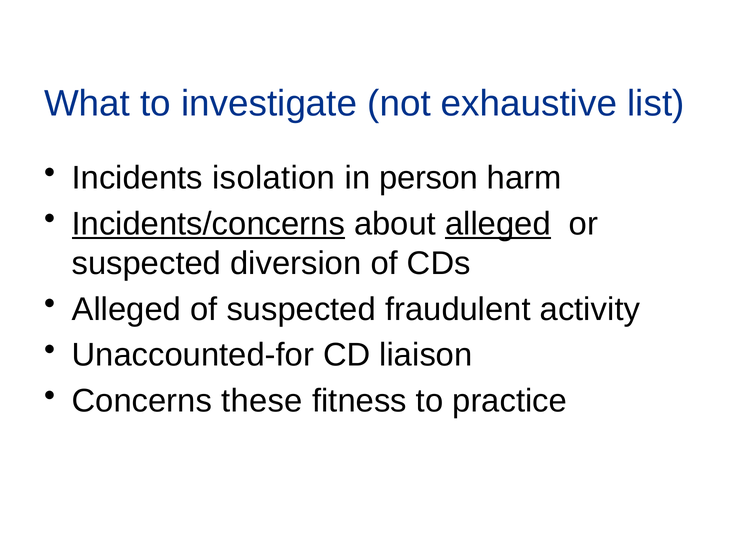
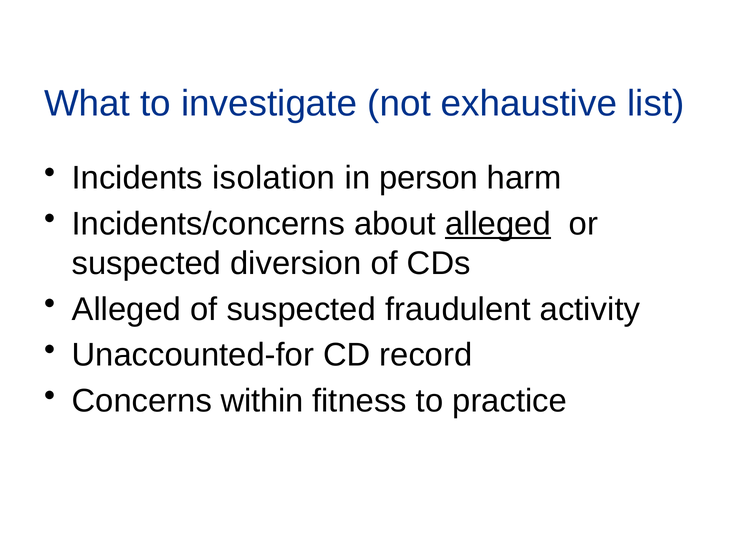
Incidents/concerns underline: present -> none (208, 224)
liaison: liaison -> record (426, 355)
these: these -> within (262, 401)
